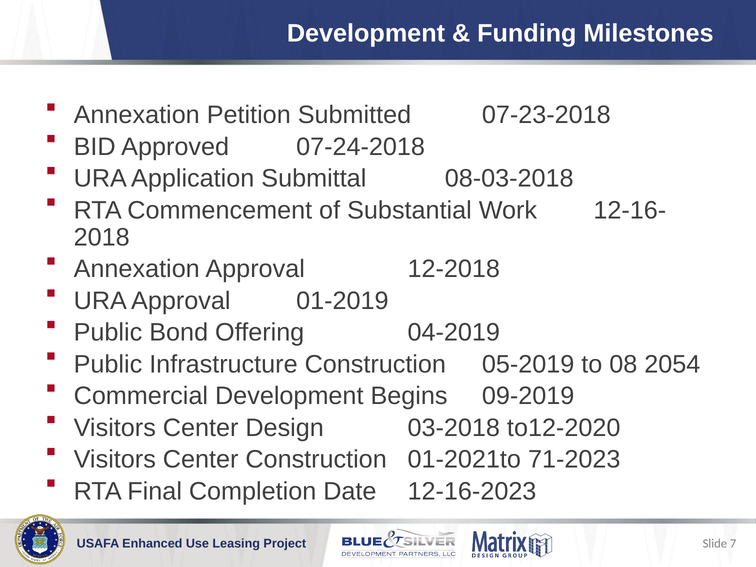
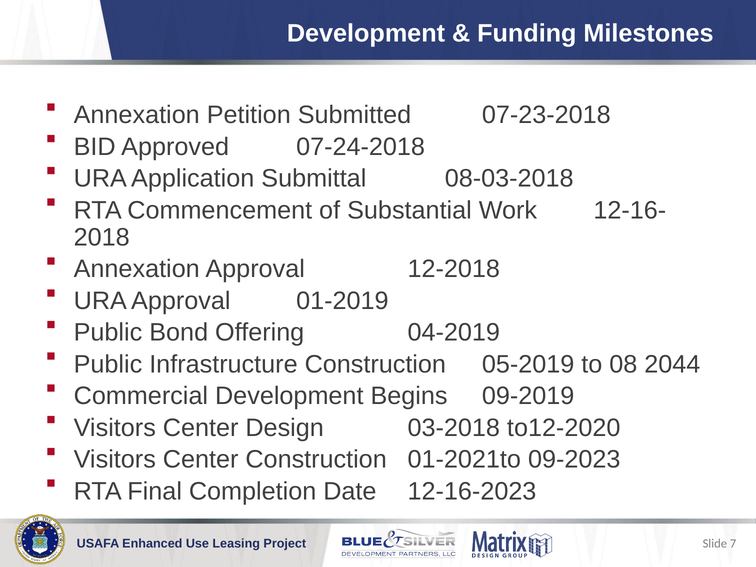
2054: 2054 -> 2044 (672, 364)
71-2023: 71-2023 -> 09-2023 (574, 460)
